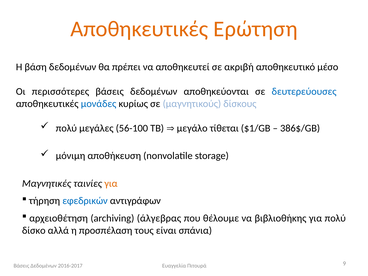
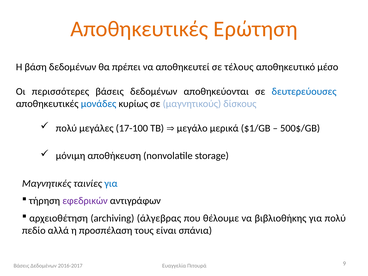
ακριβή: ακριβή -> τέλους (239, 67)
56-100: 56-100 -> 17-100 (132, 128)
τίθεται: τίθεται -> μερικά (224, 128)
386$/GB: 386$/GB -> 500$/GB (300, 128)
για colour: orange -> blue (111, 183)
εφεδρικών colour: blue -> purple (85, 201)
δίσκο: δίσκο -> πεδίο (34, 230)
